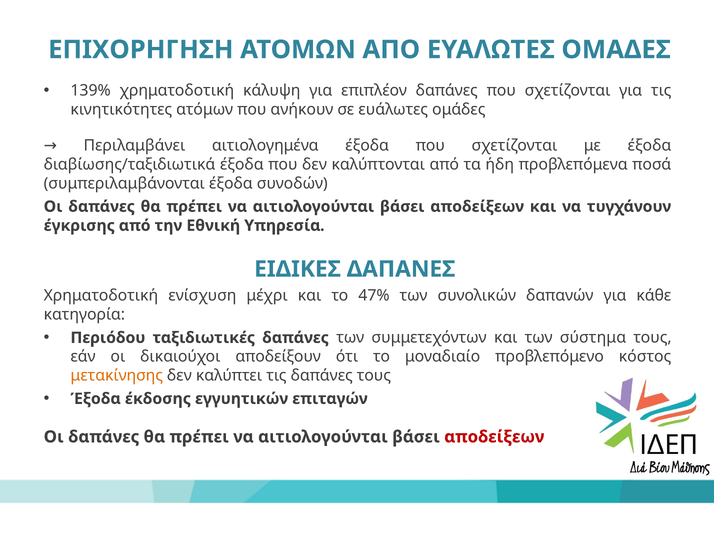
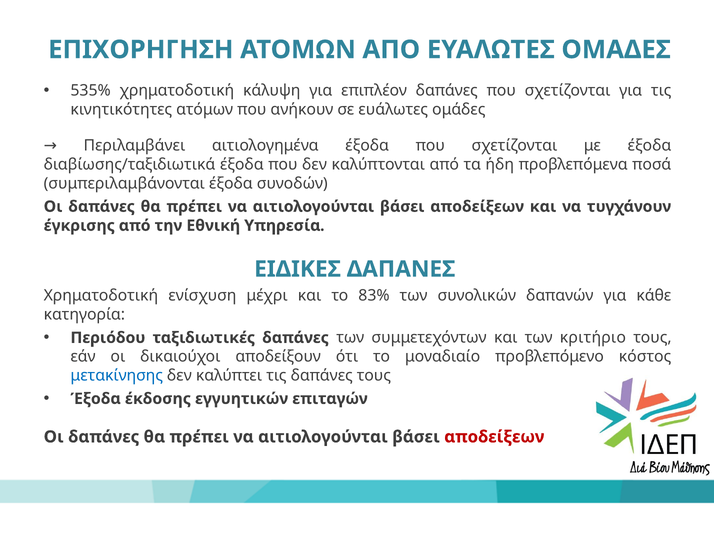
139%: 139% -> 535% (91, 91)
47%: 47% -> 83% (374, 296)
σύστημα: σύστημα -> κριτήριο (593, 338)
μετακίνησης colour: orange -> blue (117, 376)
